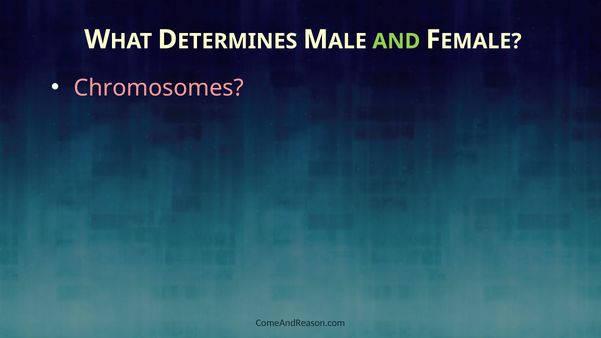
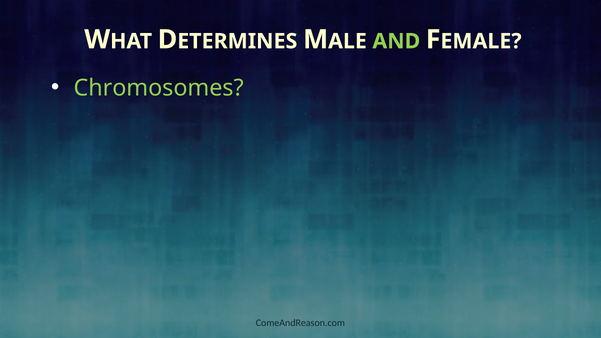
Chromosomes colour: pink -> light green (159, 88)
